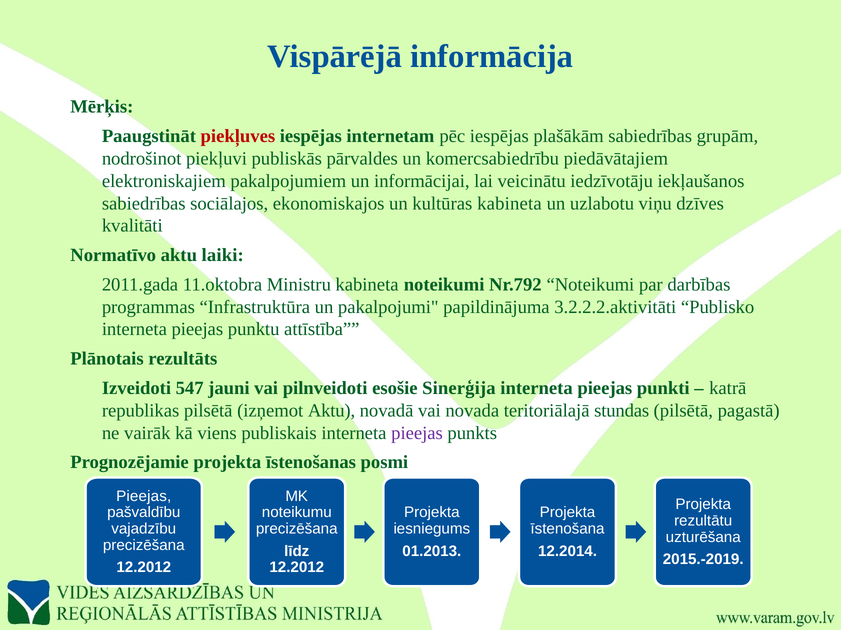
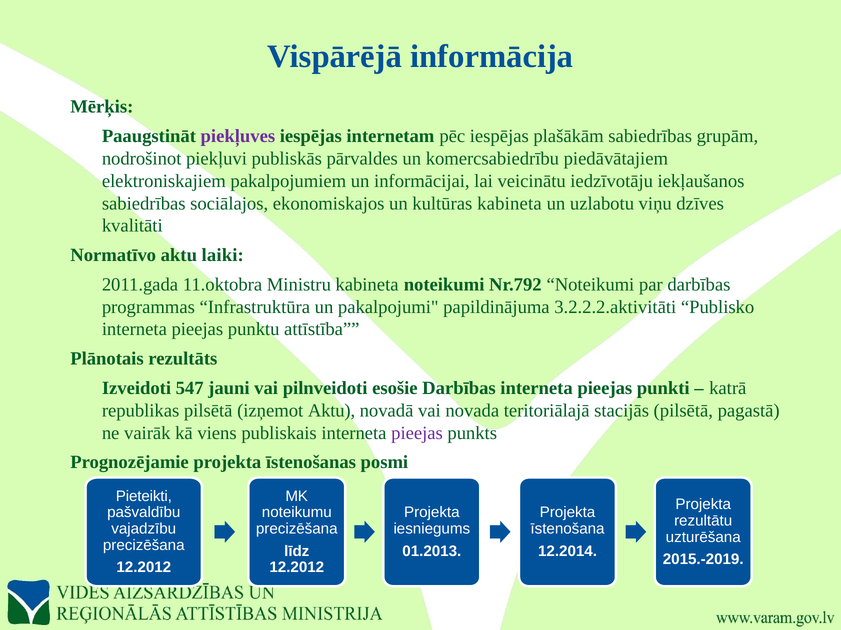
piekļuves colour: red -> purple (238, 136)
esošie Sinerģija: Sinerģija -> Darbības (459, 389)
stundas: stundas -> stacijās (622, 411)
Pieejas: Pieejas -> Pieteikti (144, 497)
